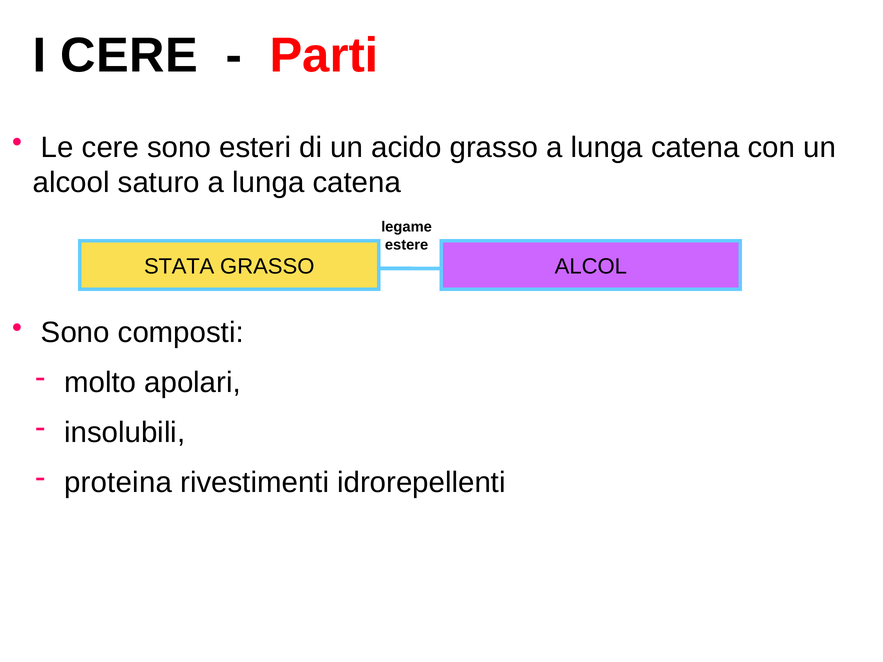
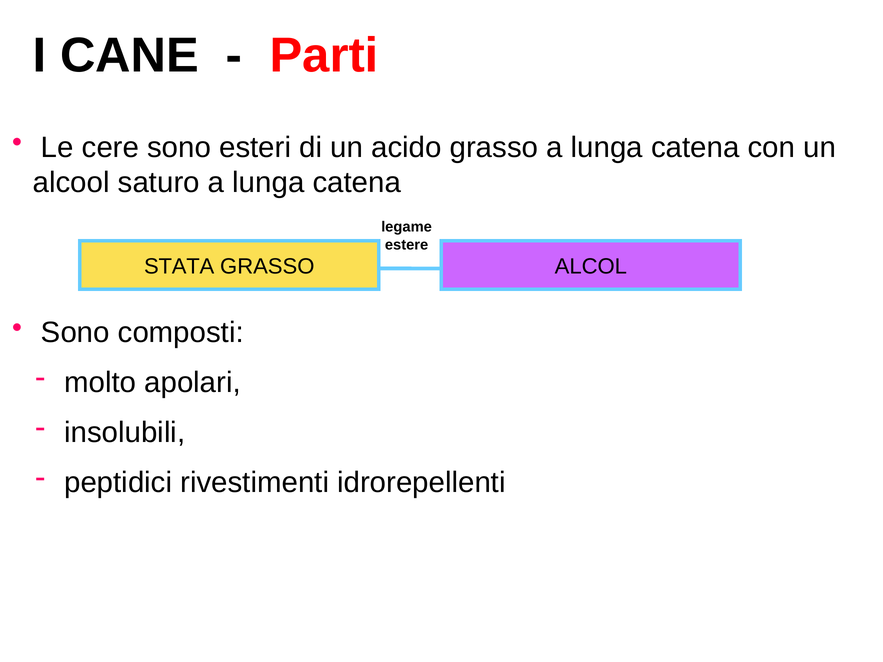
I CERE: CERE -> CANE (129, 55)
proteina: proteina -> peptidici (118, 483)
